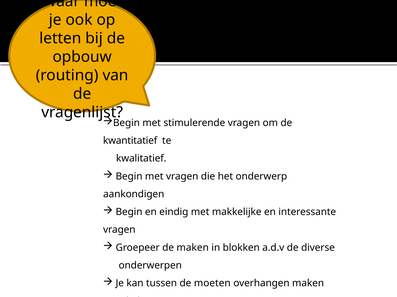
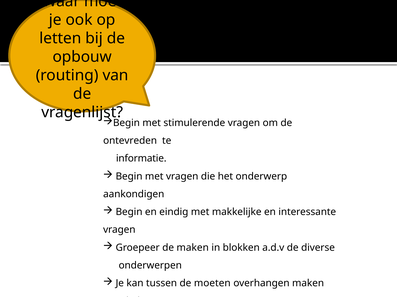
kwantitatief: kwantitatief -> ontevreden (130, 141)
kwalitatief: kwalitatief -> informatie (141, 159)
